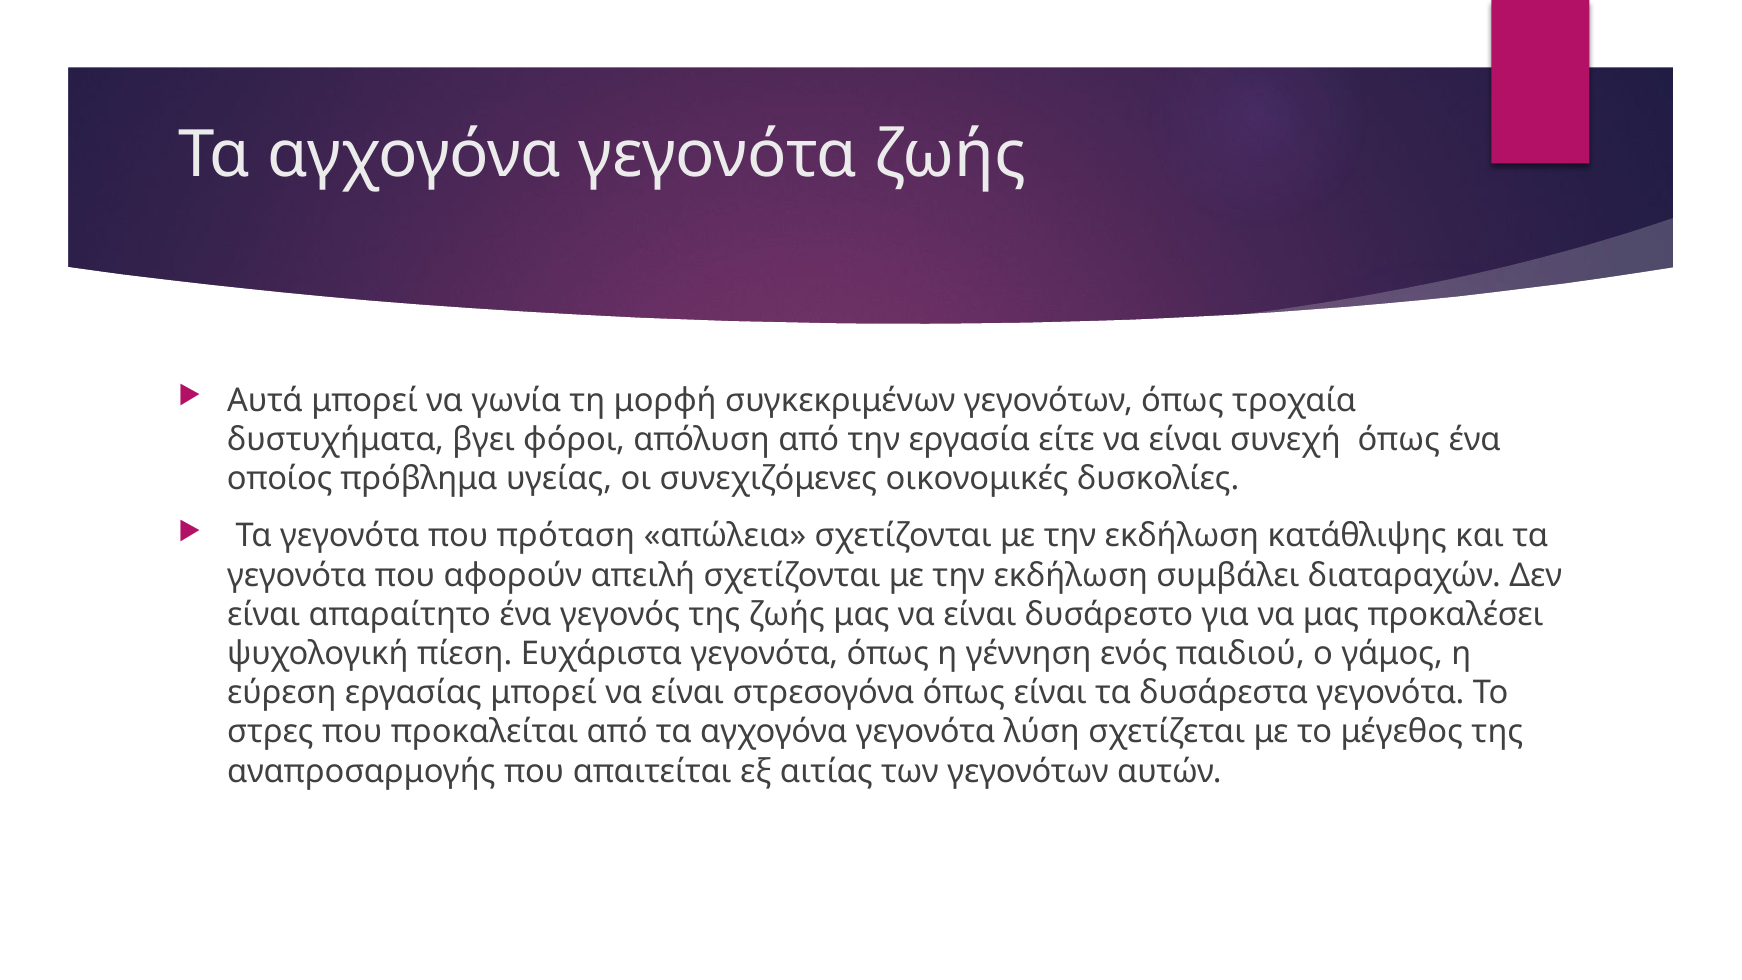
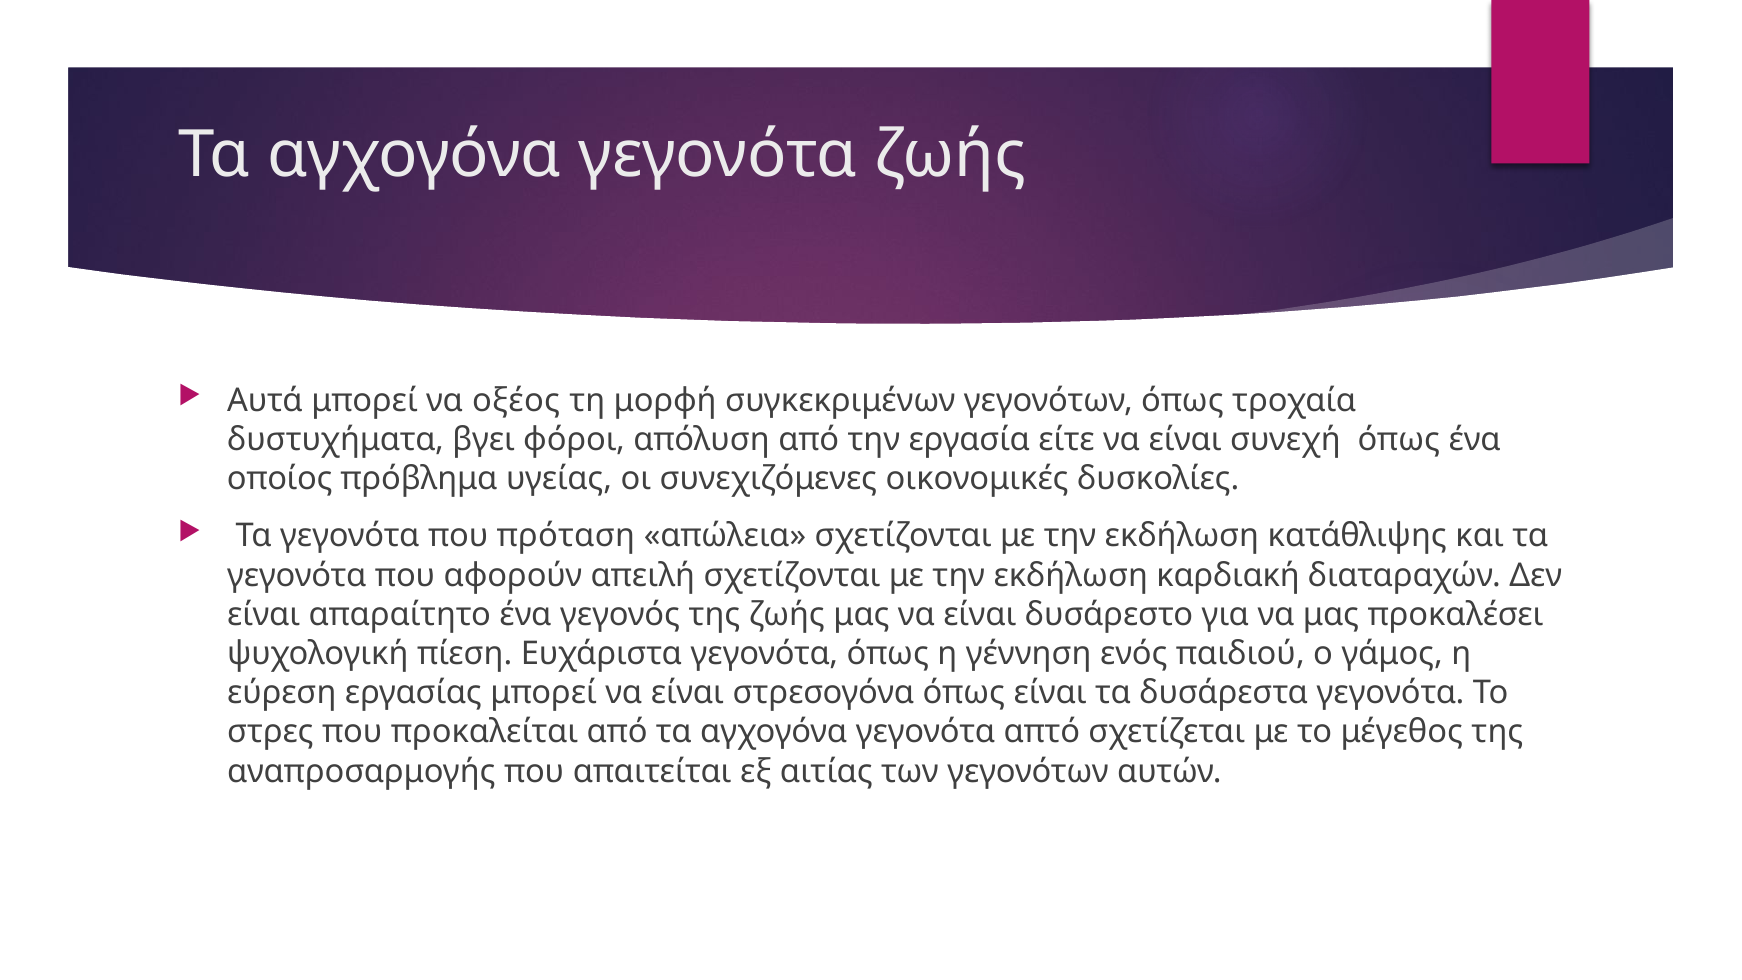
γωνία: γωνία -> οξέος (516, 400)
συμβάλει: συμβάλει -> καρδιακή (1228, 575)
λύση: λύση -> απτό (1042, 732)
